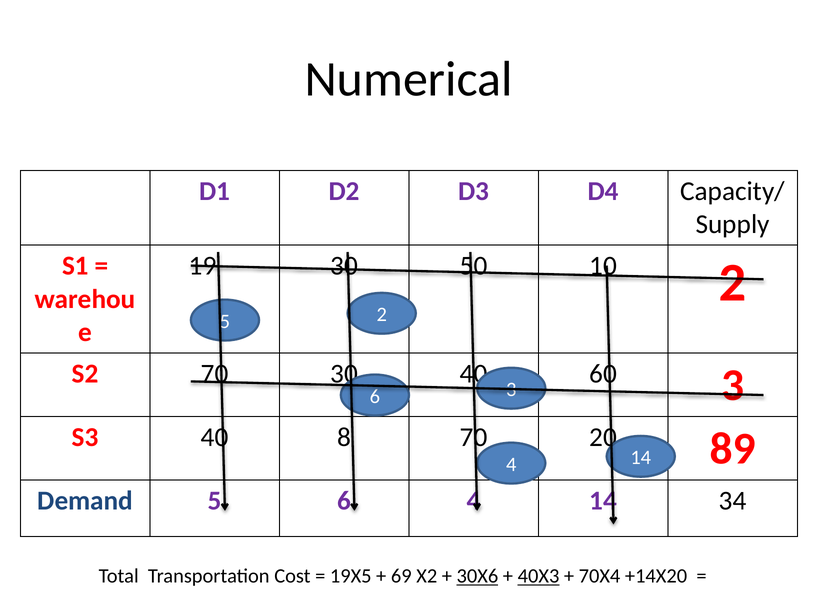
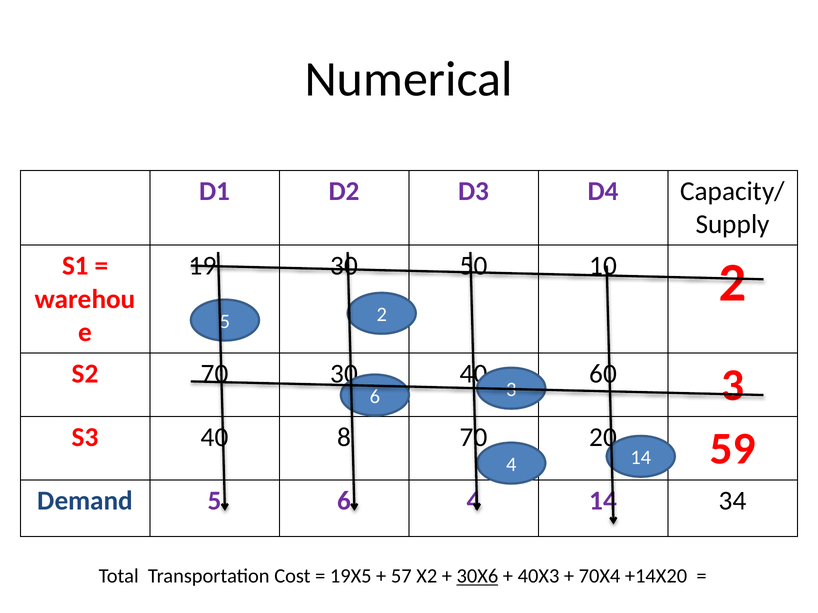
89: 89 -> 59 (733, 449)
69: 69 -> 57 (401, 577)
40X3 underline: present -> none (539, 577)
